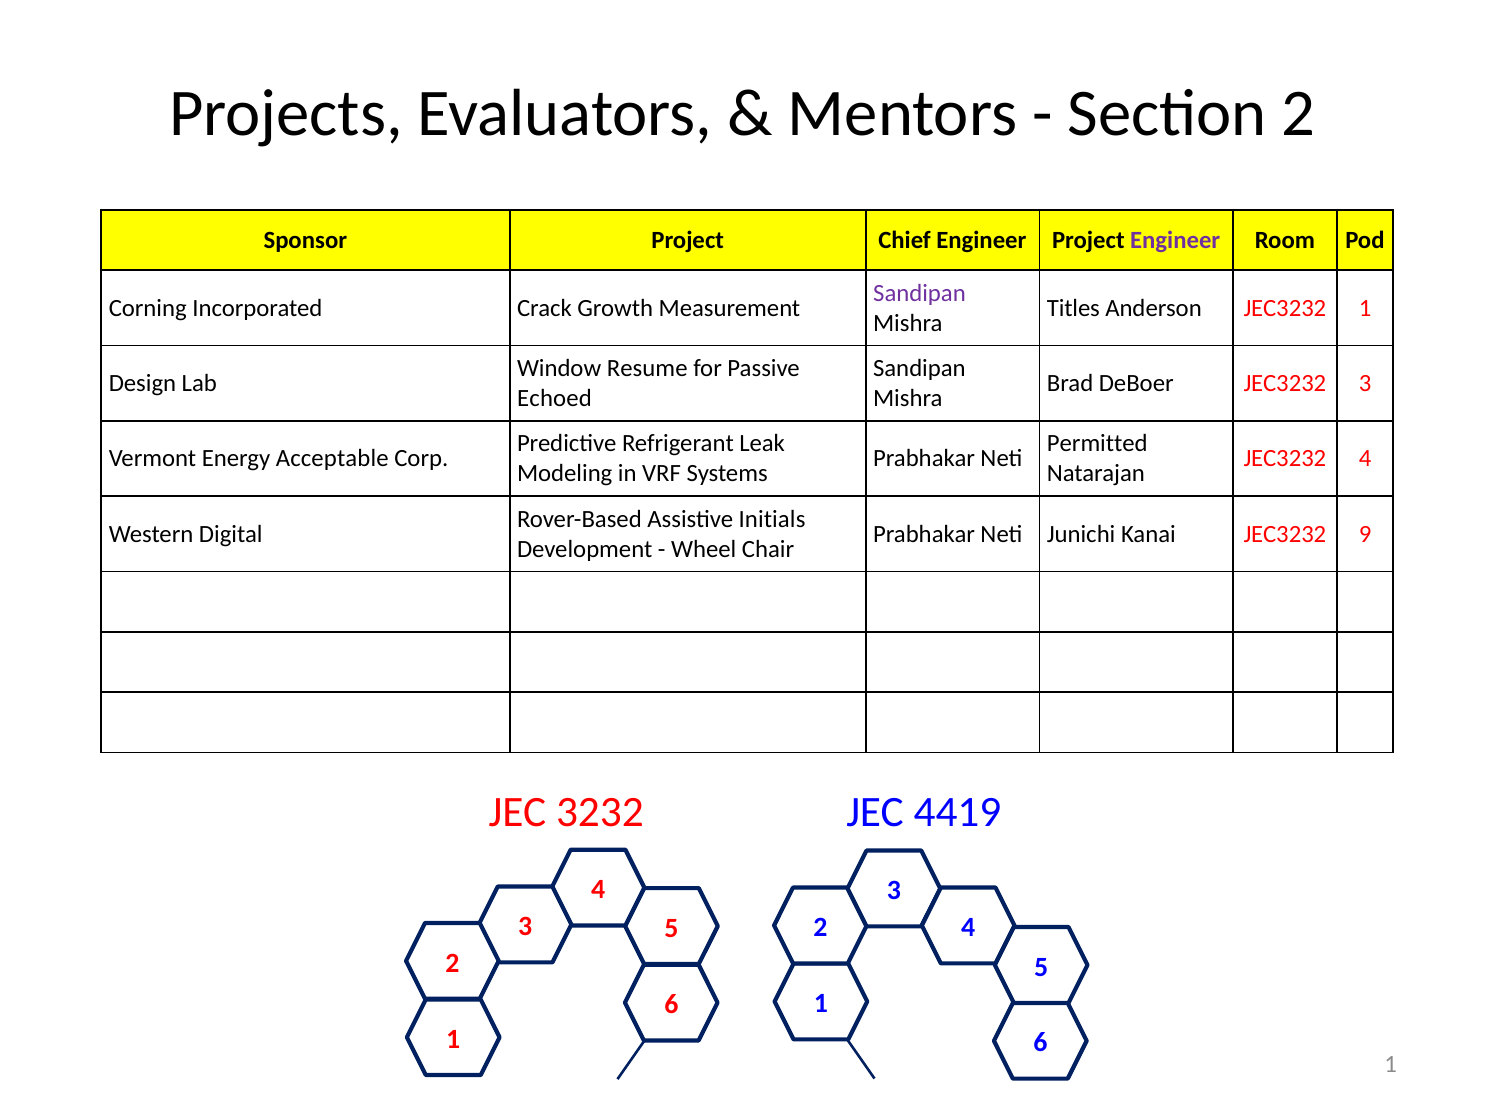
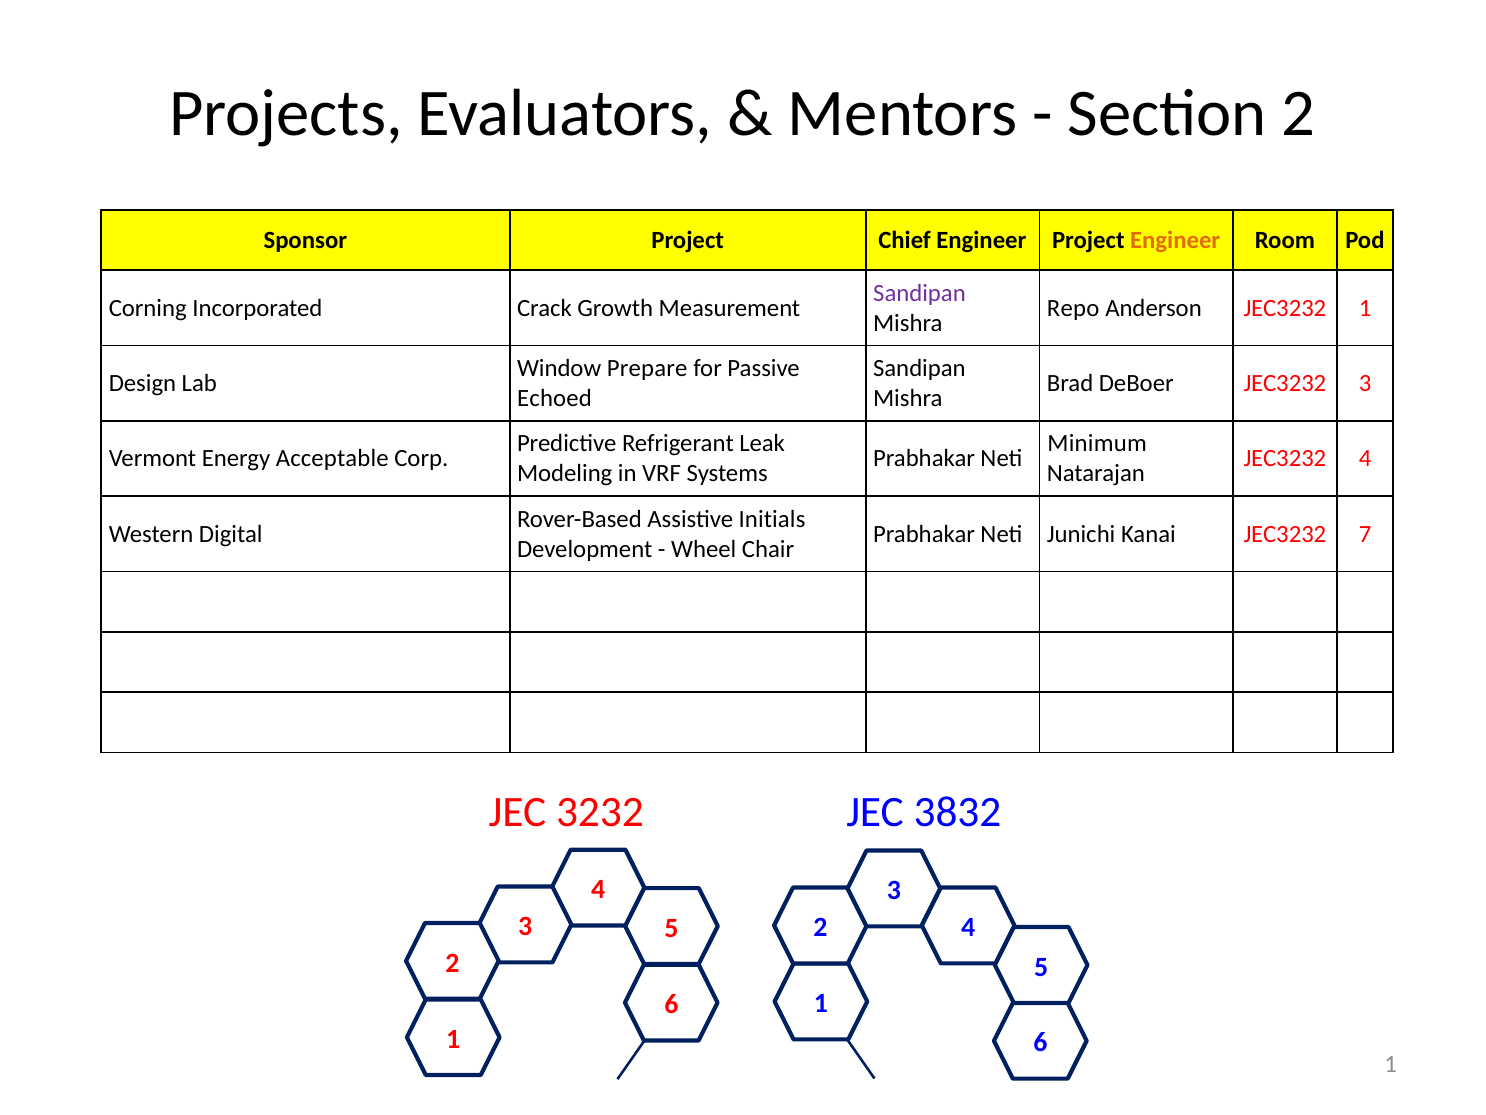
Engineer colour: purple -> orange (1175, 241)
Titles: Titles -> Repo (1073, 308)
Resume: Resume -> Prepare (647, 368)
Permitted: Permitted -> Minimum (1097, 443)
9: 9 -> 7 (1365, 534)
4419: 4419 -> 3832 (957, 811)
